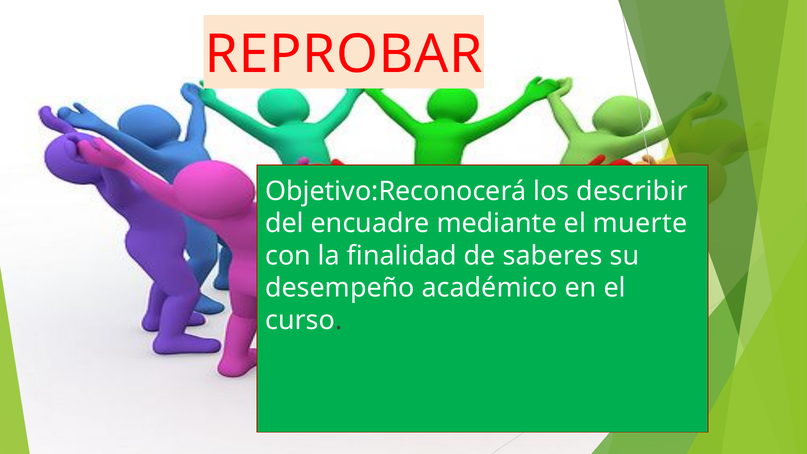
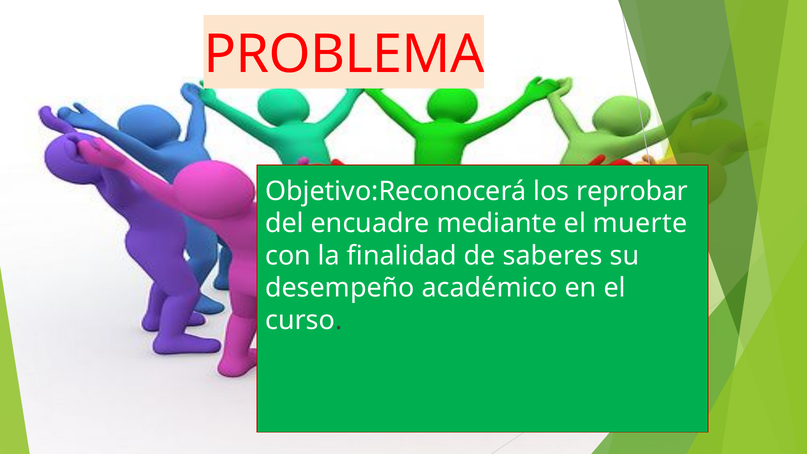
REPROBAR: REPROBAR -> PROBLEMA (344, 55)
describir: describir -> reprobar (632, 191)
